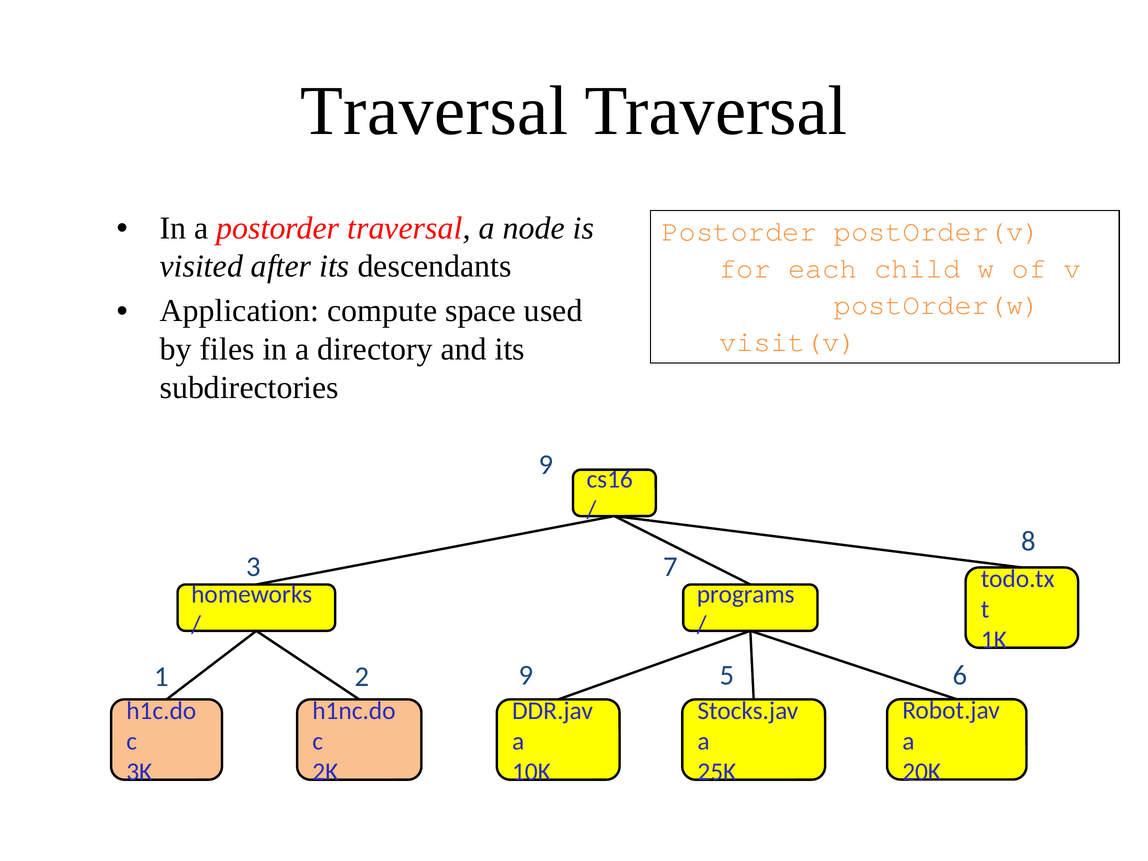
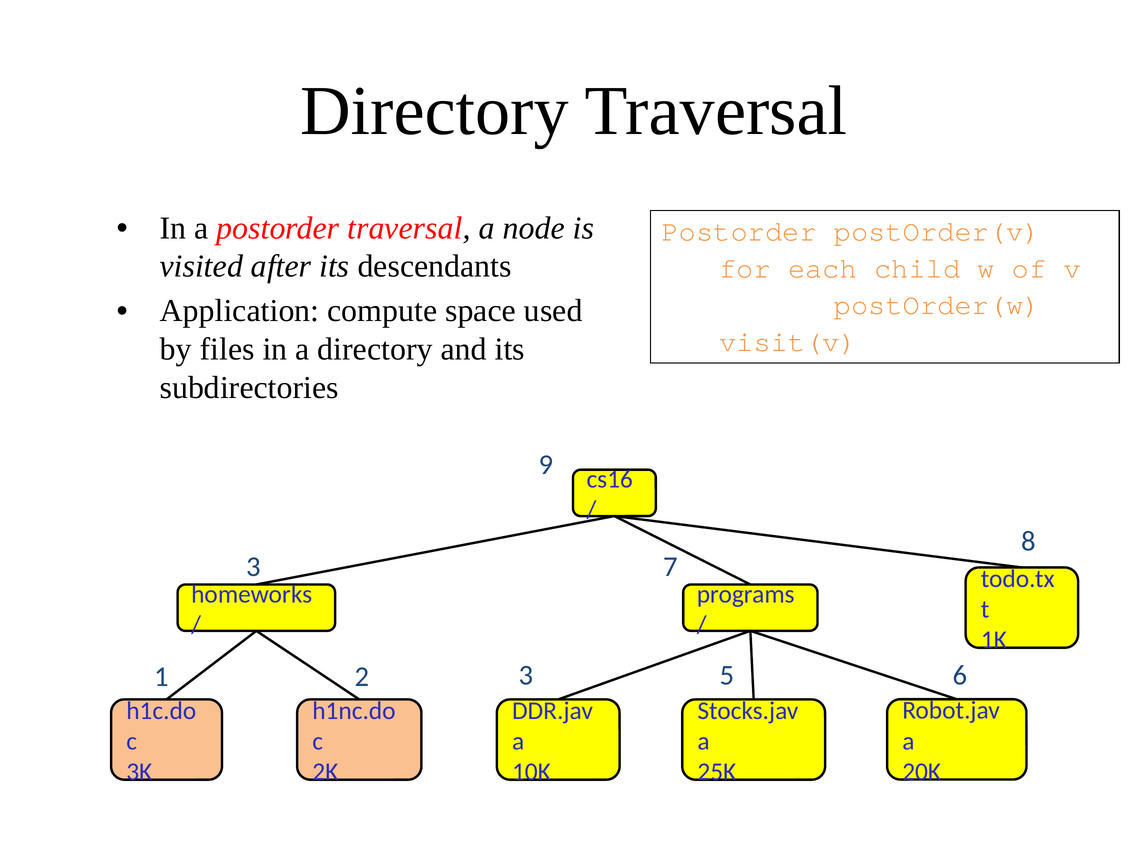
Traversal: Traversal -> Directory (434, 111)
2 9: 9 -> 3 (526, 675)
